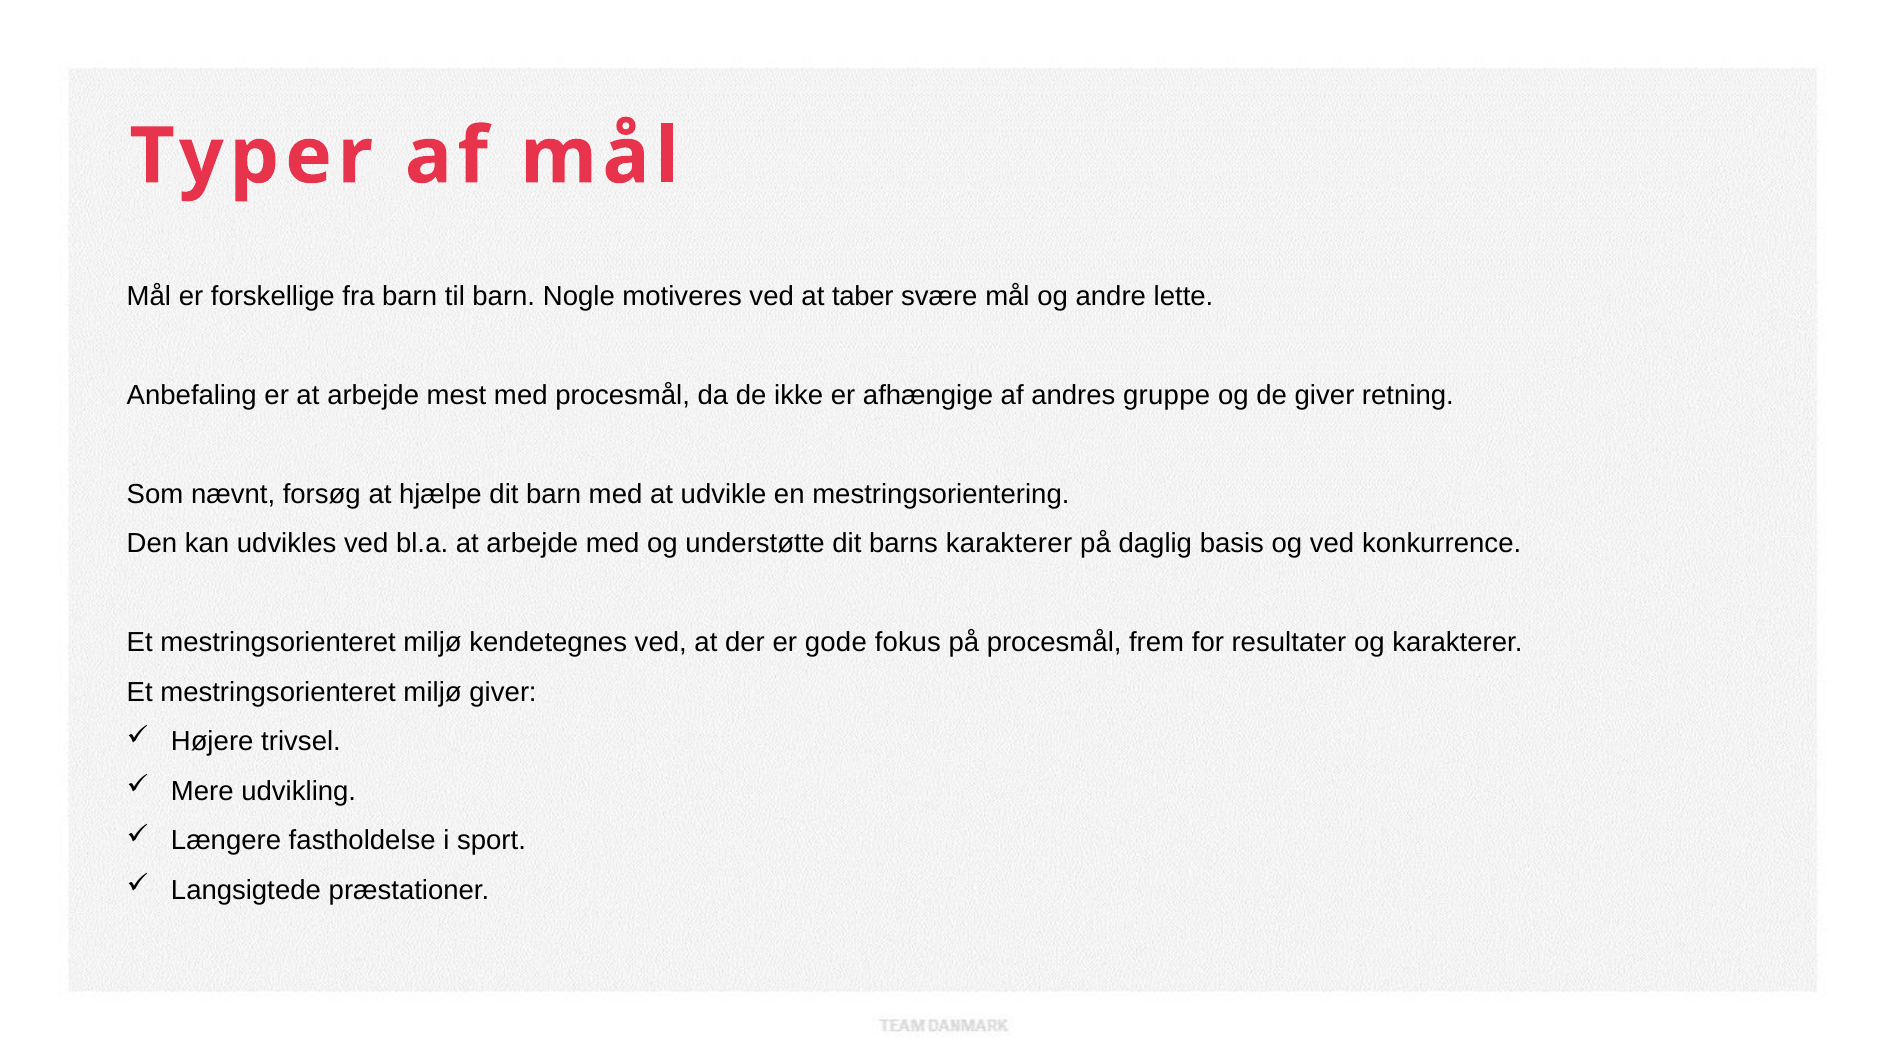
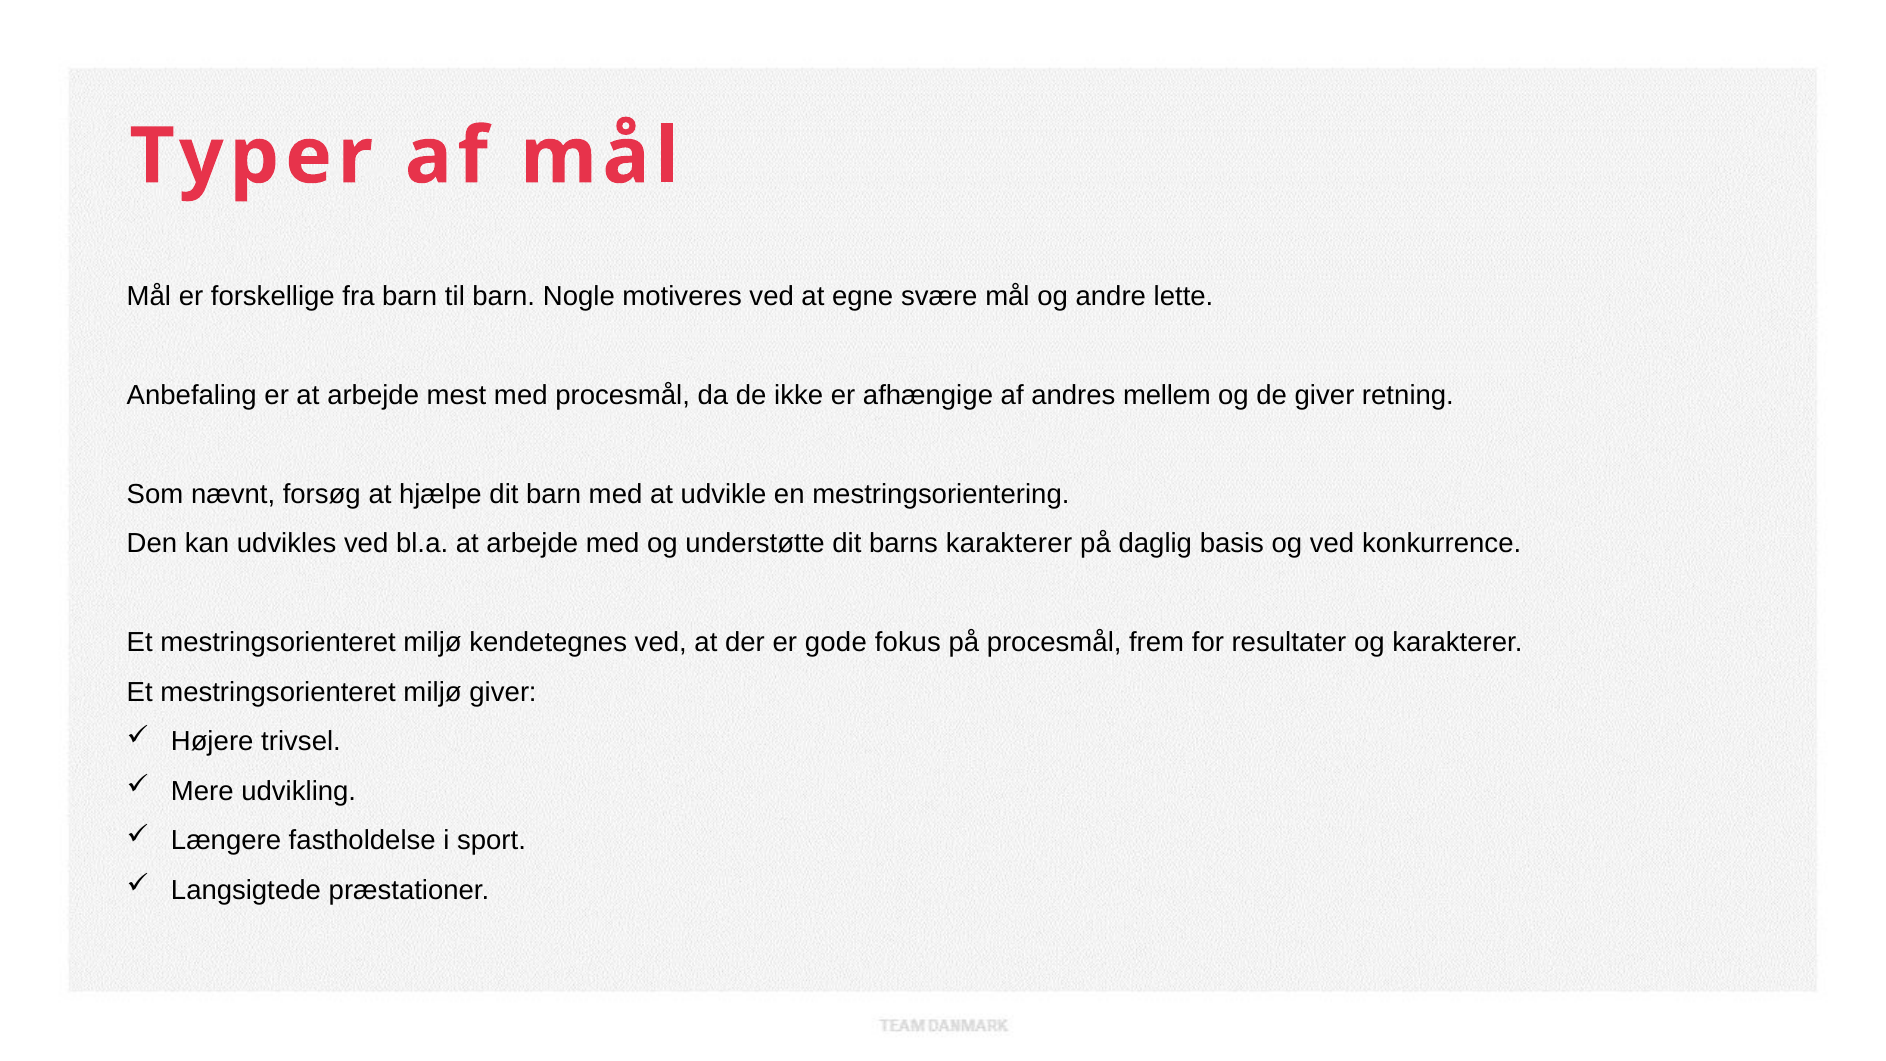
taber: taber -> egne (863, 296)
gruppe: gruppe -> mellem (1167, 395)
